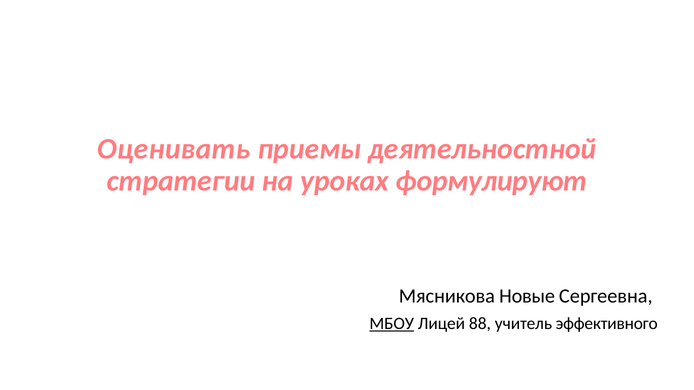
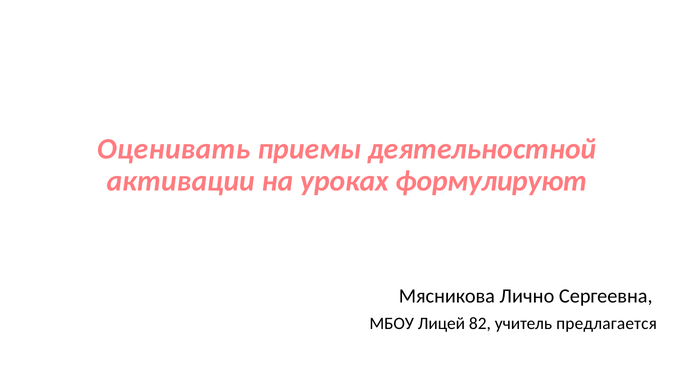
стратегии: стратегии -> активации (181, 181)
Новые: Новые -> Лично (527, 296)
МБОУ underline: present -> none (392, 324)
88: 88 -> 82 (480, 324)
эффективного: эффективного -> предлагается (607, 324)
